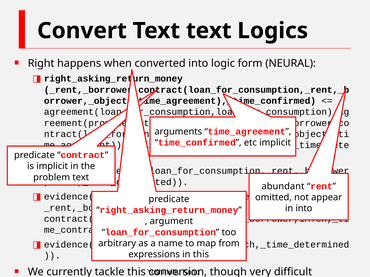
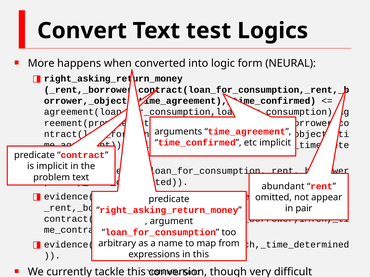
Text text: text -> test (209, 31)
Right: Right -> More (41, 63)
in into: into -> pair (304, 209)
